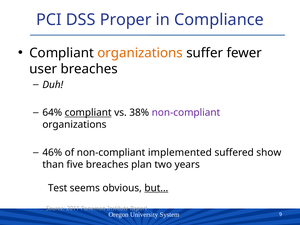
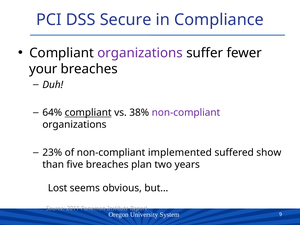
Proper: Proper -> Secure (126, 20)
organizations colour: orange -> purple (140, 53)
user: user -> your (43, 69)
46%: 46% -> 23% (52, 153)
Test: Test -> Lost (58, 188)
but… underline: present -> none (156, 188)
